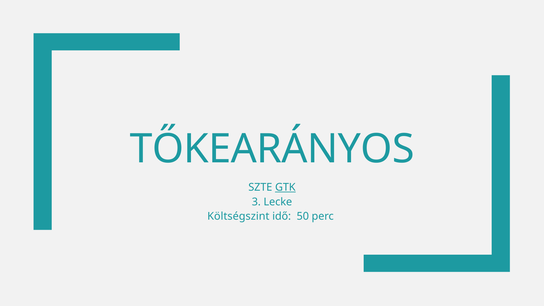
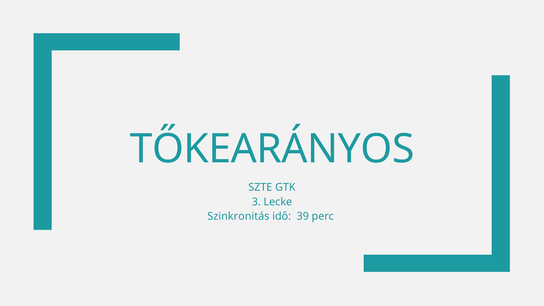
GTK underline: present -> none (285, 187)
Költségszint: Költségszint -> Szinkronitás (238, 216)
50: 50 -> 39 (303, 216)
